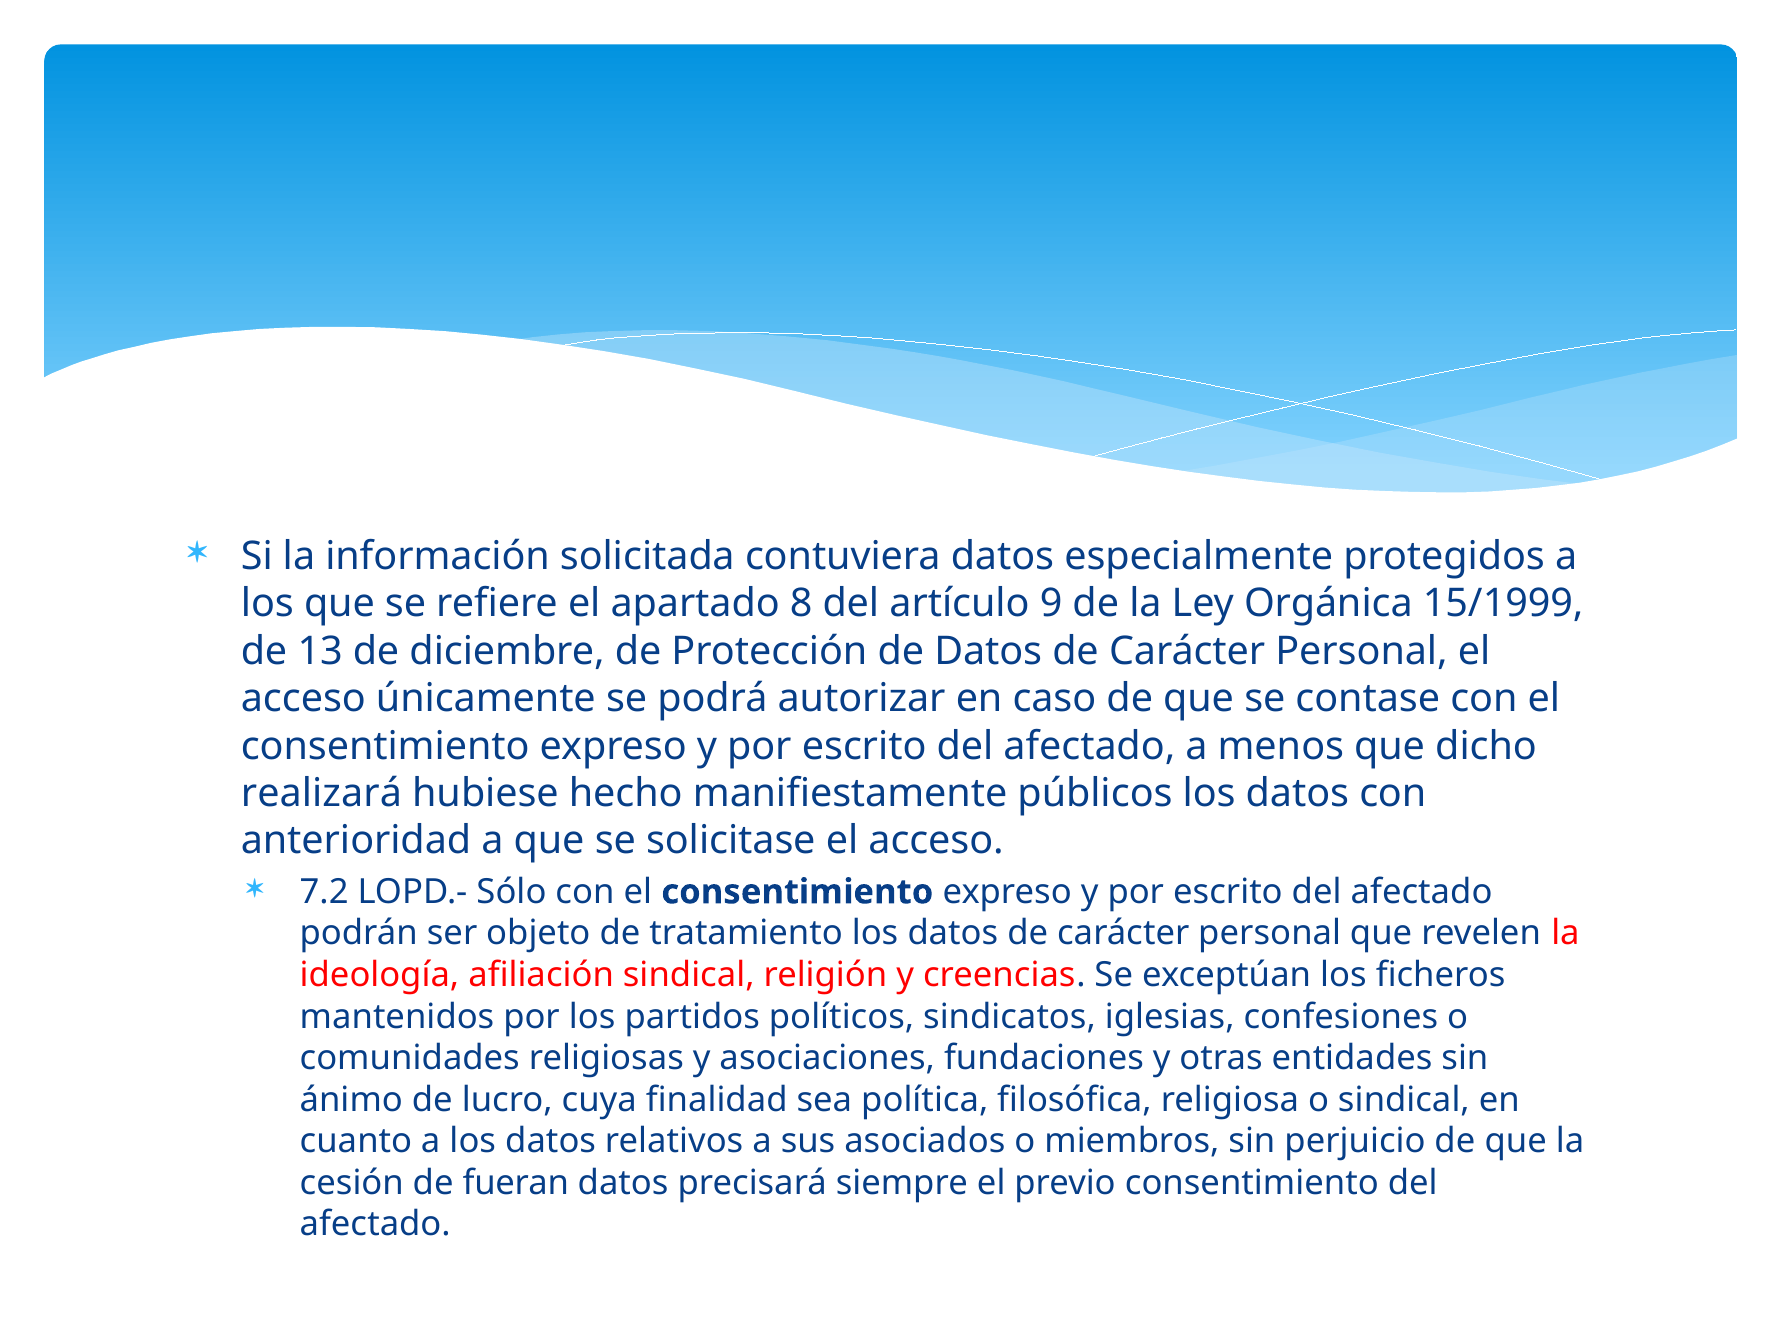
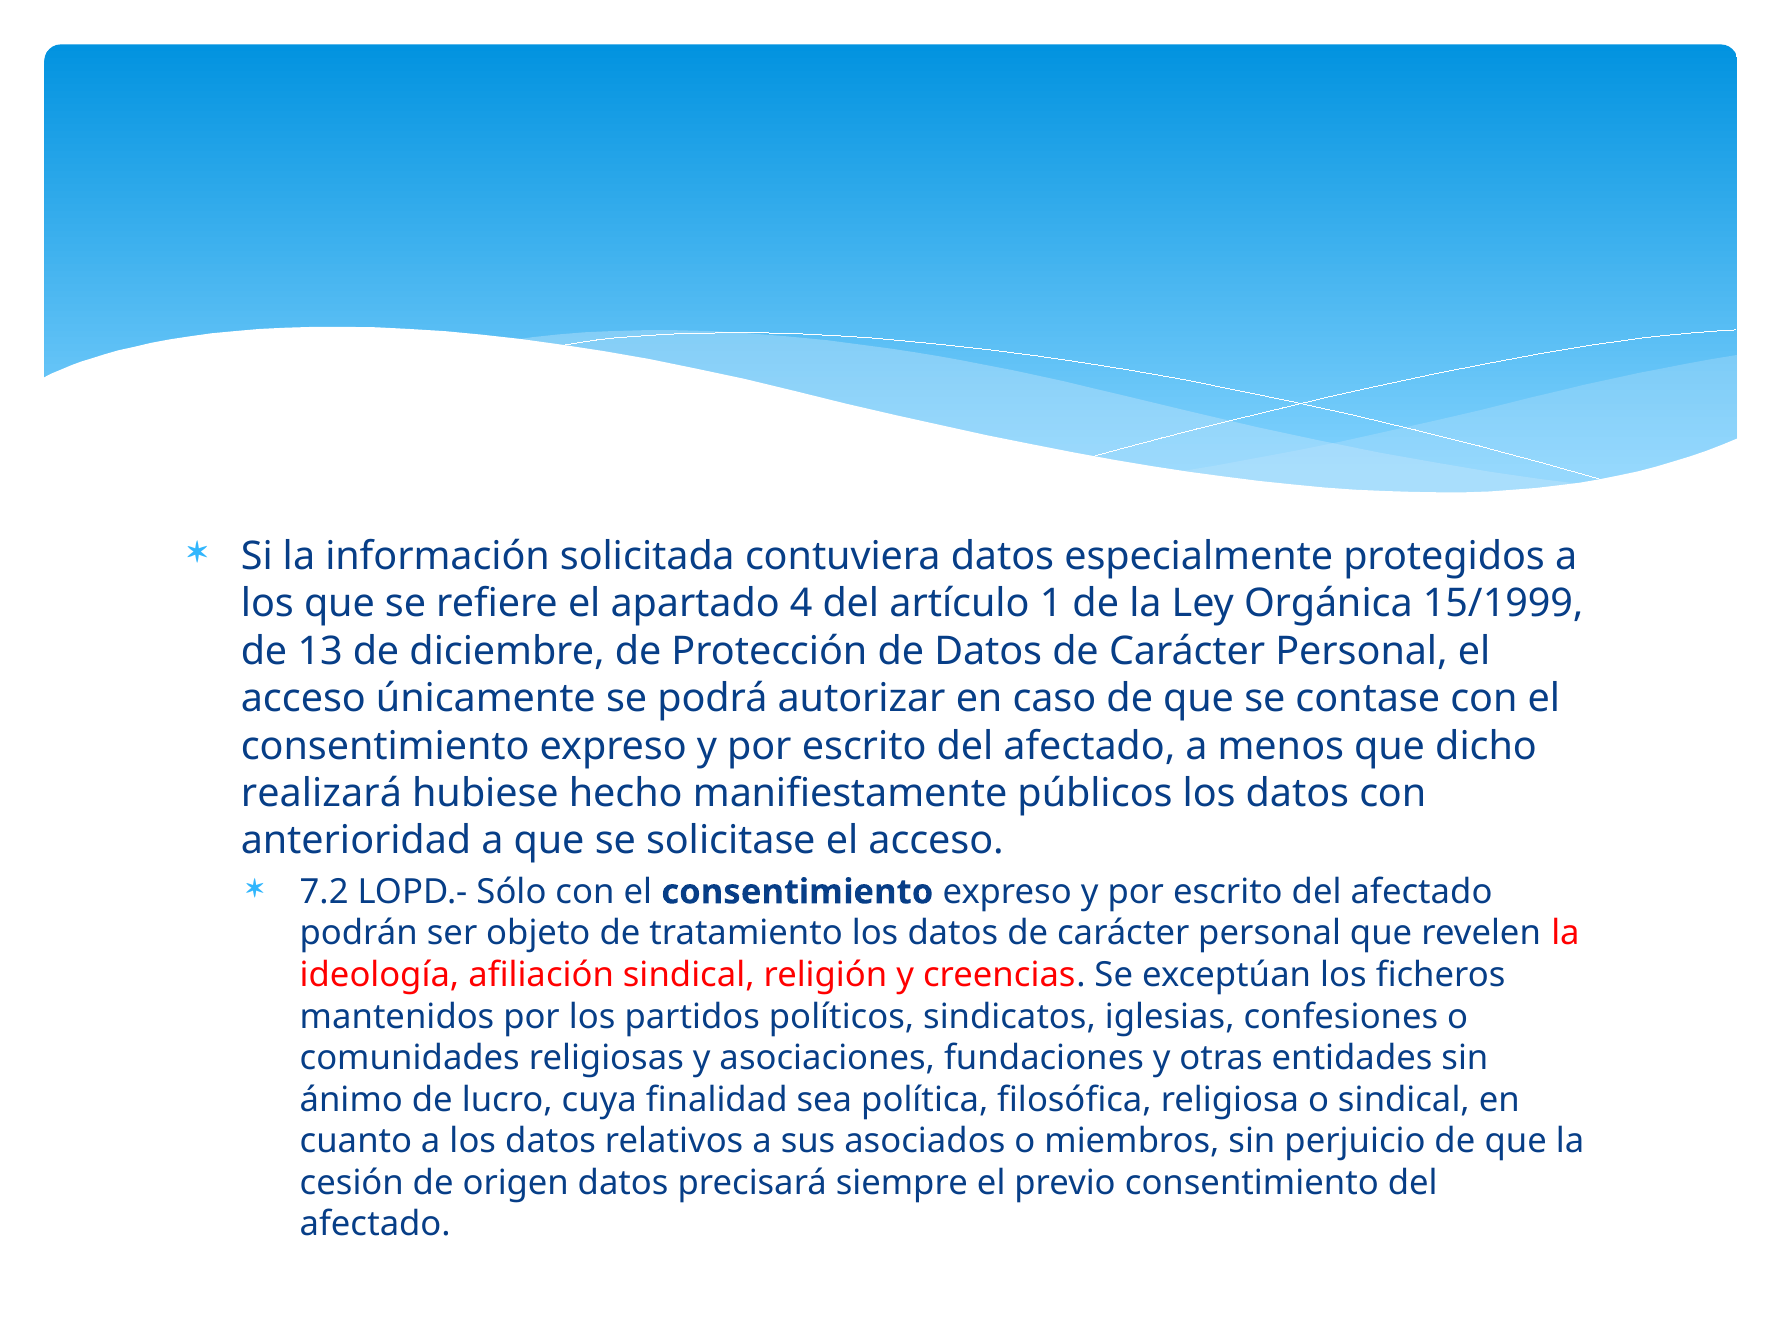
8: 8 -> 4 (801, 604)
9: 9 -> 1 (1051, 604)
fueran: fueran -> origen (516, 1183)
